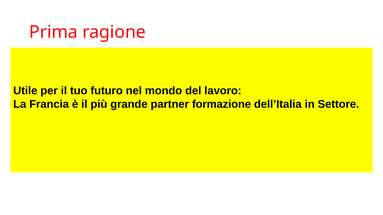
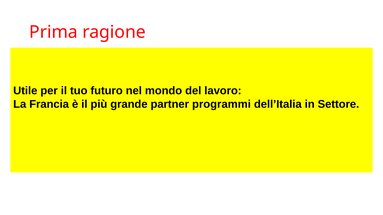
formazione: formazione -> programmi (221, 104)
